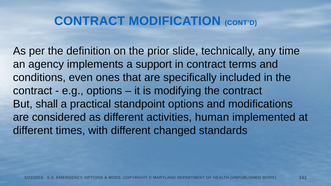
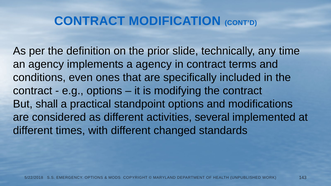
a support: support -> agency (154, 64)
human: human -> several (212, 117)
